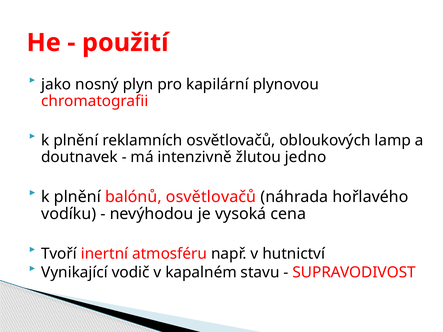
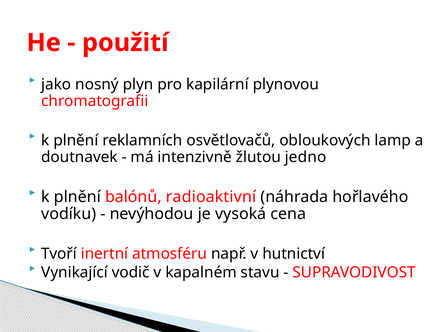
balónů osvětlovačů: osvětlovačů -> radioaktivní (211, 197)
